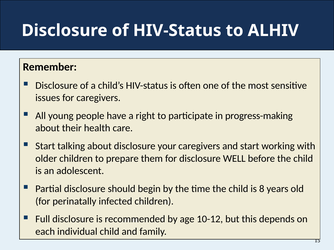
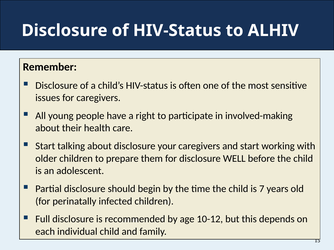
progress-making: progress-making -> involved-making (259, 116)
8: 8 -> 7 (262, 189)
